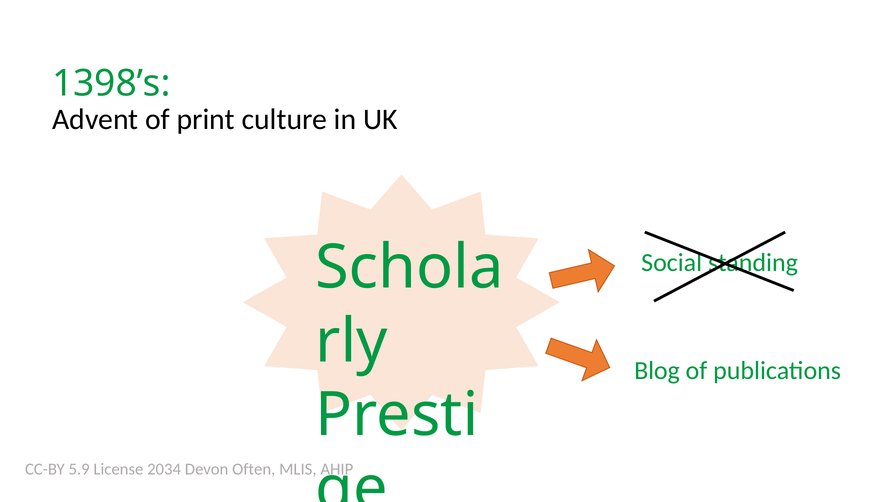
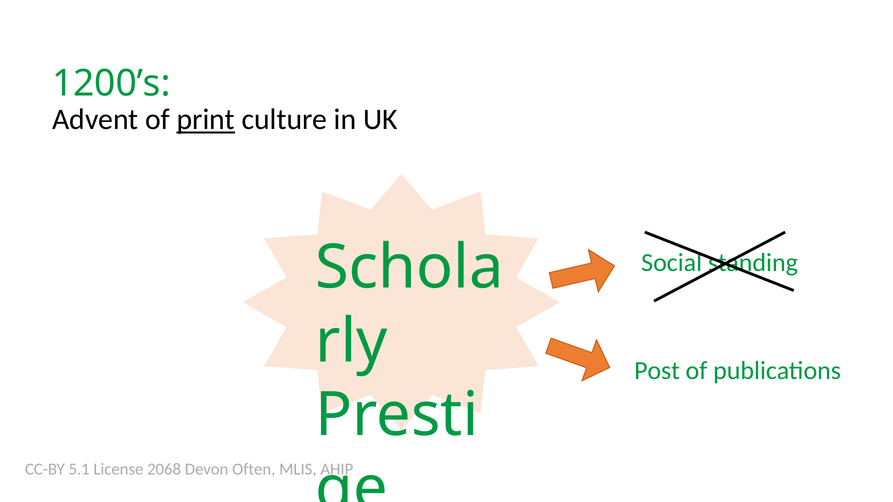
1398’s: 1398’s -> 1200’s (111, 83)
print underline: none -> present (206, 120)
Blog: Blog -> Post (657, 371)
5.9: 5.9 -> 5.1 (79, 469)
2034: 2034 -> 2068 (164, 469)
